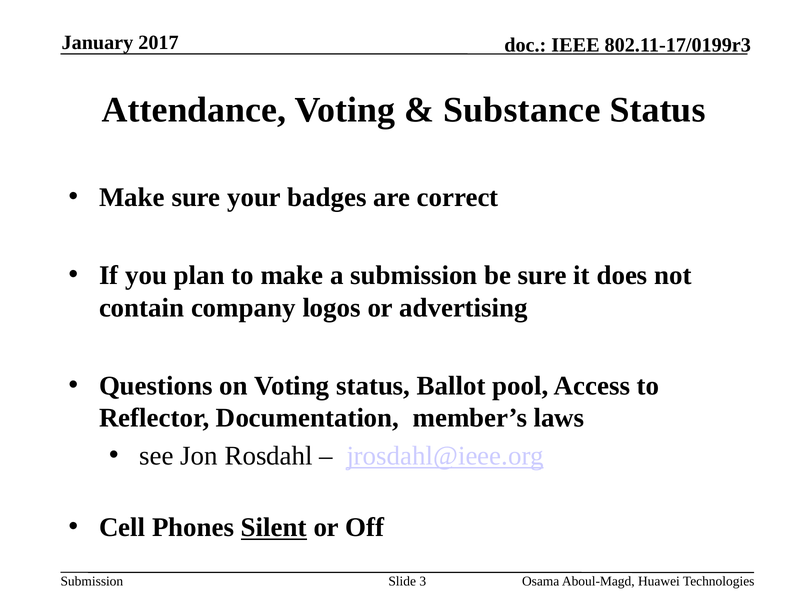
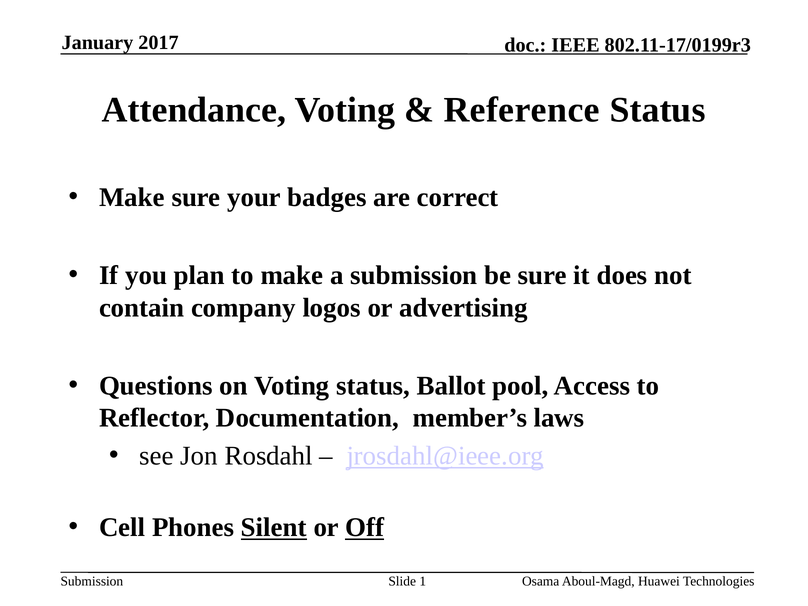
Substance: Substance -> Reference (522, 110)
Off underline: none -> present (365, 528)
3: 3 -> 1 (423, 581)
